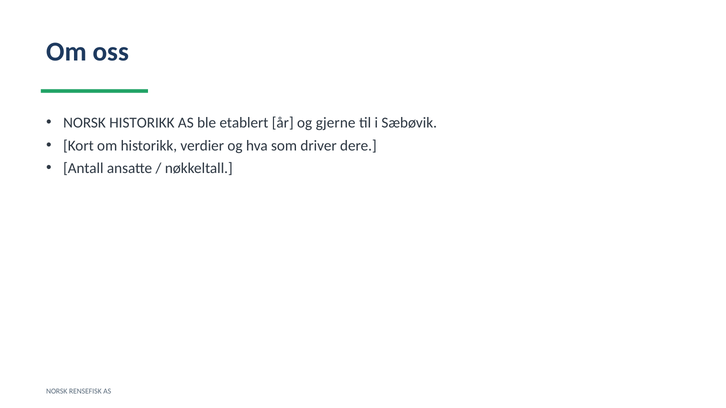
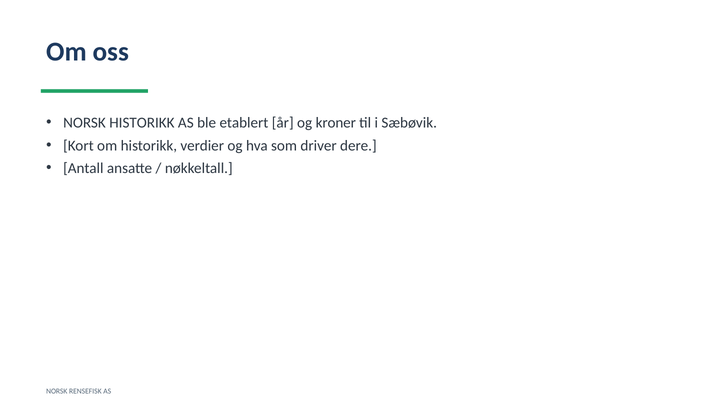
gjerne: gjerne -> kroner (336, 123)
